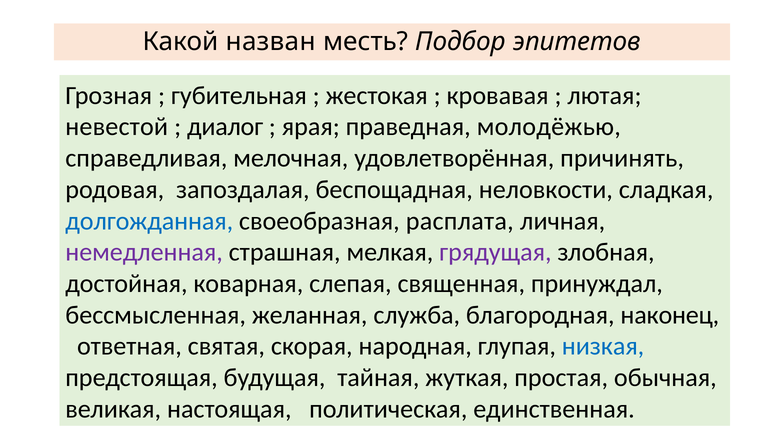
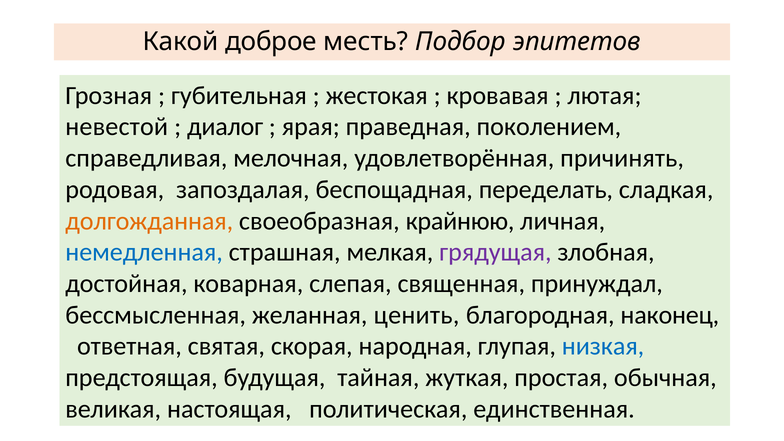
назван: назван -> доброе (271, 42)
молодёжью: молодёжью -> поколением (549, 127)
неловкости: неловкости -> переделать (546, 190)
долгожданная colour: blue -> orange (149, 221)
расплата: расплата -> крайнюю (460, 221)
немедленная colour: purple -> blue (144, 252)
служба: служба -> ценить (417, 315)
